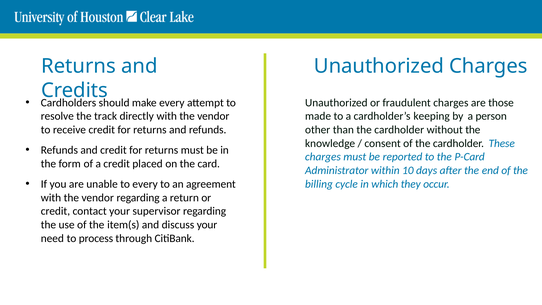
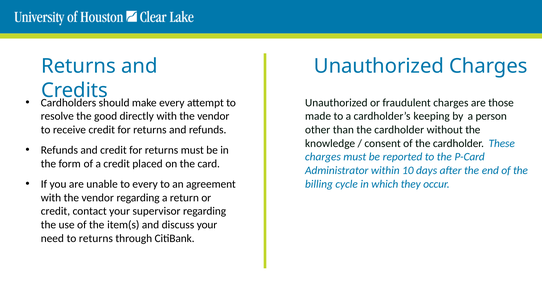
track: track -> good (106, 116)
to process: process -> returns (96, 238)
